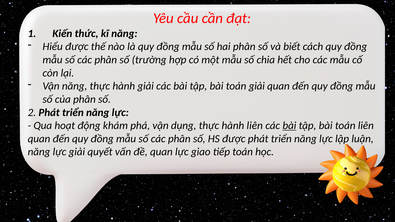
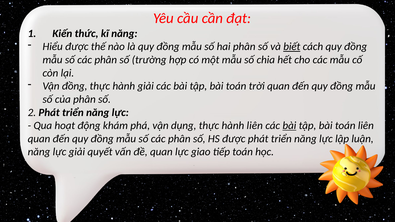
biết underline: none -> present (292, 47)
Vận năng: năng -> đồng (75, 86)
toán giải: giải -> trời (257, 86)
